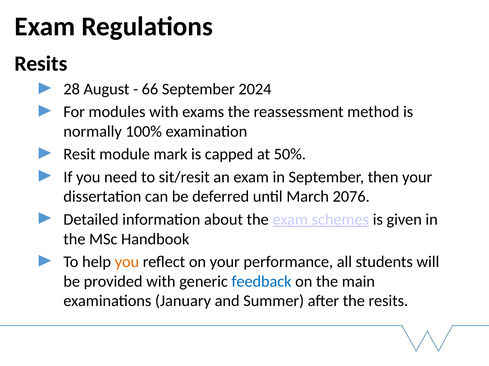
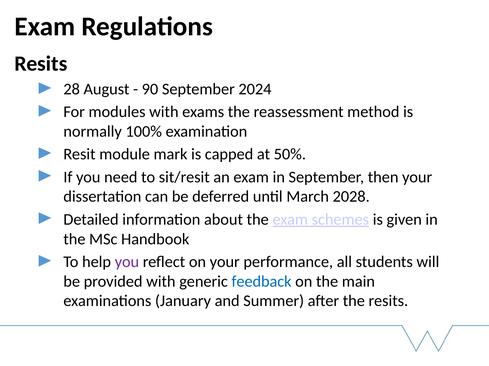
66: 66 -> 90 (150, 89)
2076: 2076 -> 2028 (351, 197)
you colour: orange -> purple (127, 262)
